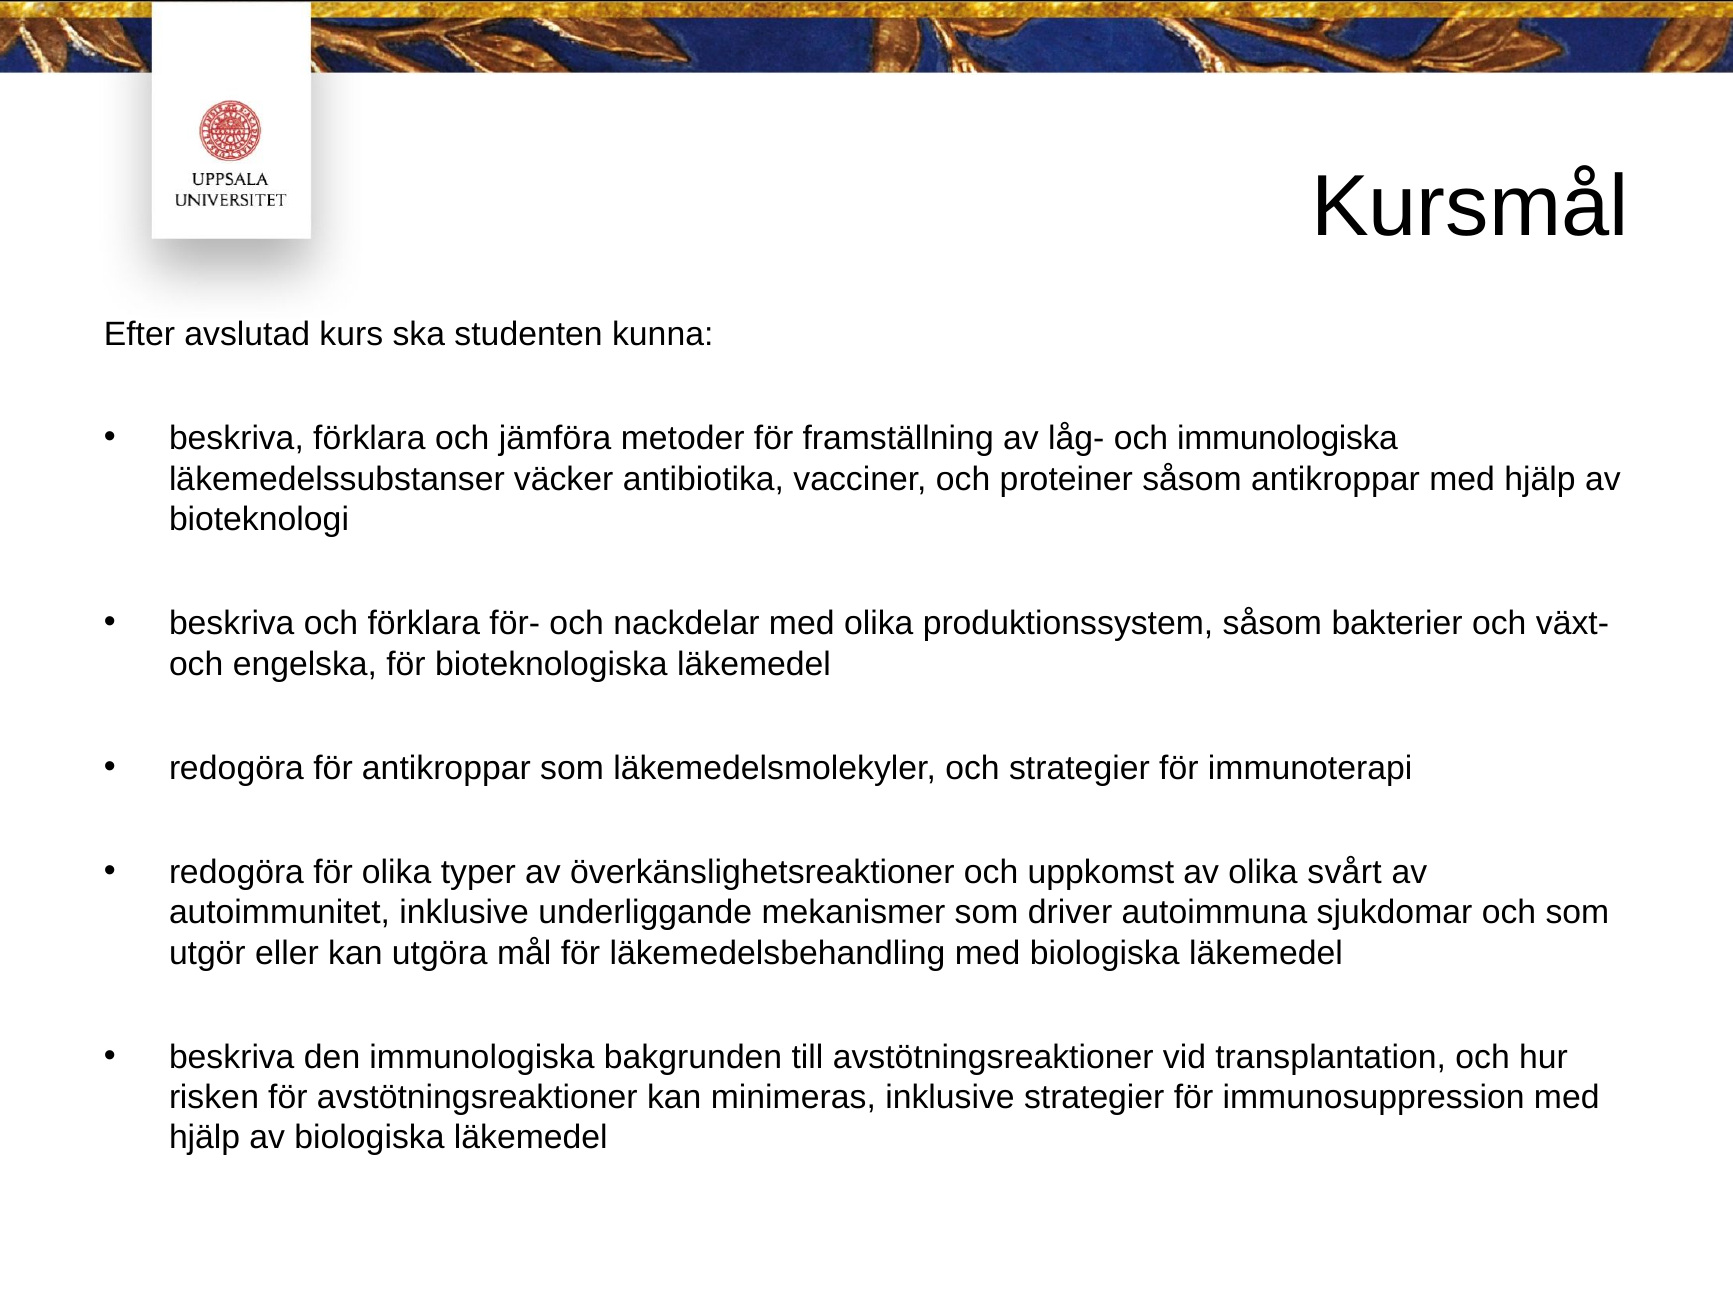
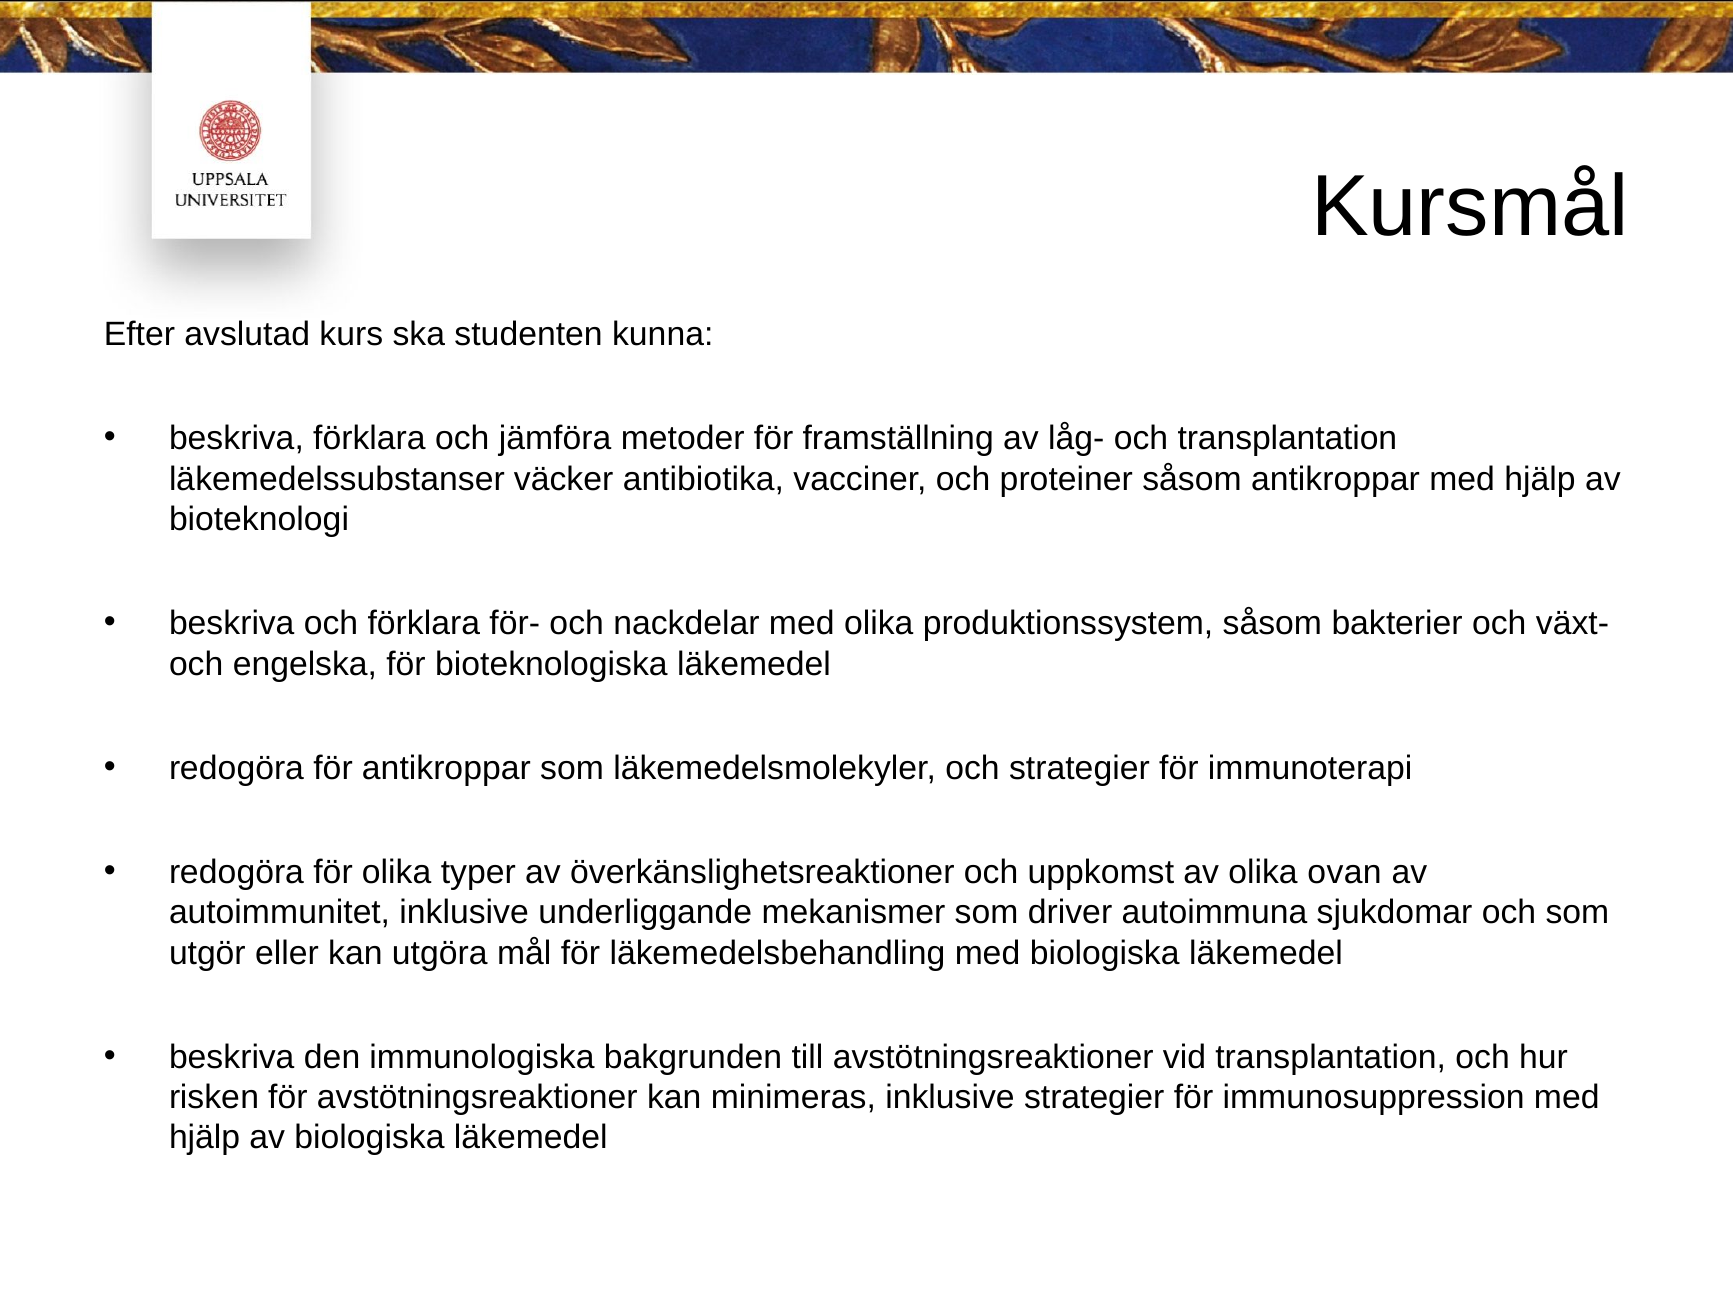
och immunologiska: immunologiska -> transplantation (1287, 439)
svårt: svårt -> ovan (1345, 872)
